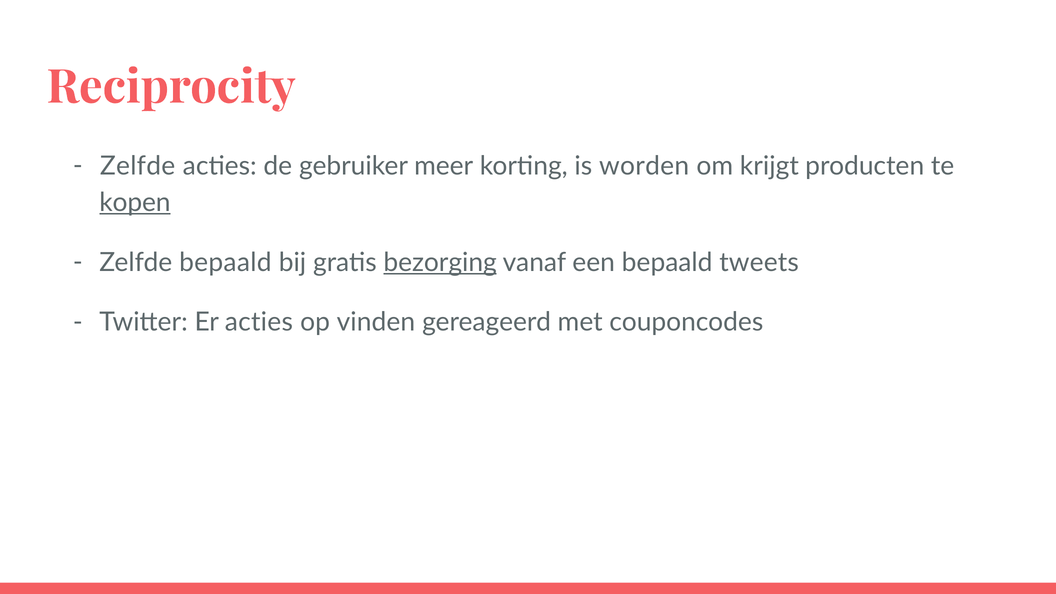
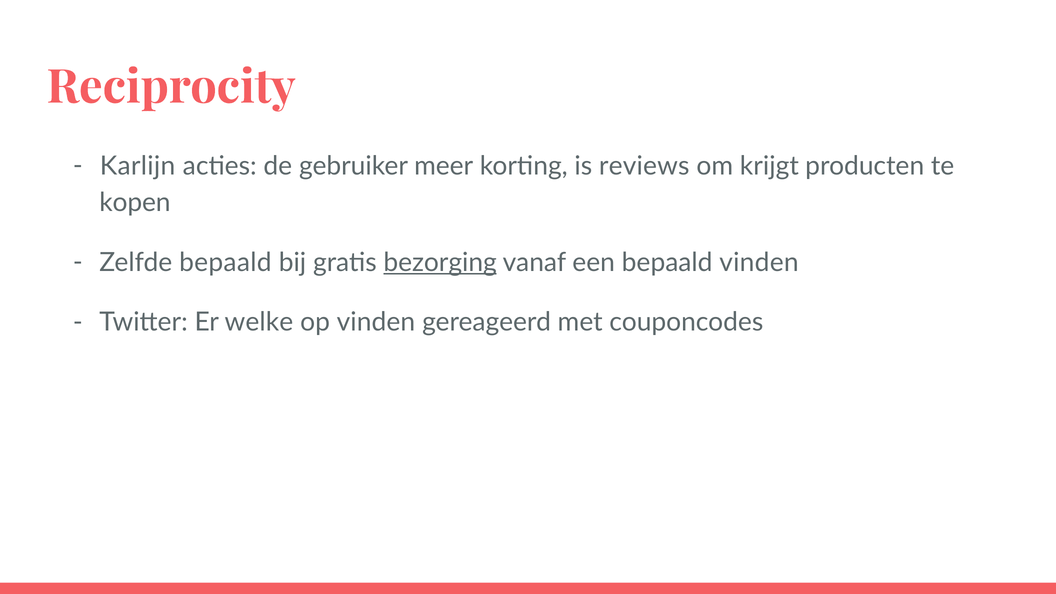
Zelfde: Zelfde -> Karlijn (138, 166)
worden: worden -> reviews (644, 166)
kopen underline: present -> none (135, 202)
bepaald tweets: tweets -> vinden (759, 262)
Er acties: acties -> welke (259, 322)
